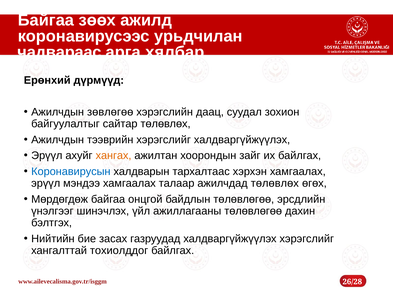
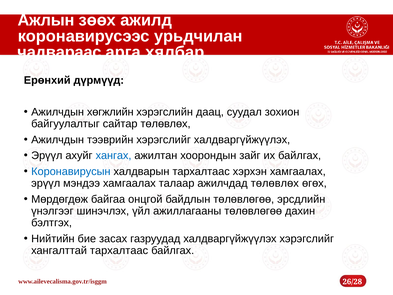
Байгаа: Байгаа -> Ажлын (46, 20)
зөвлөгөө: зөвлөгөө -> хөгжлийн (110, 112)
хангах colour: orange -> blue (114, 155)
хангалттай тохиолддог: тохиолддог -> тархалтаас (119, 250)
